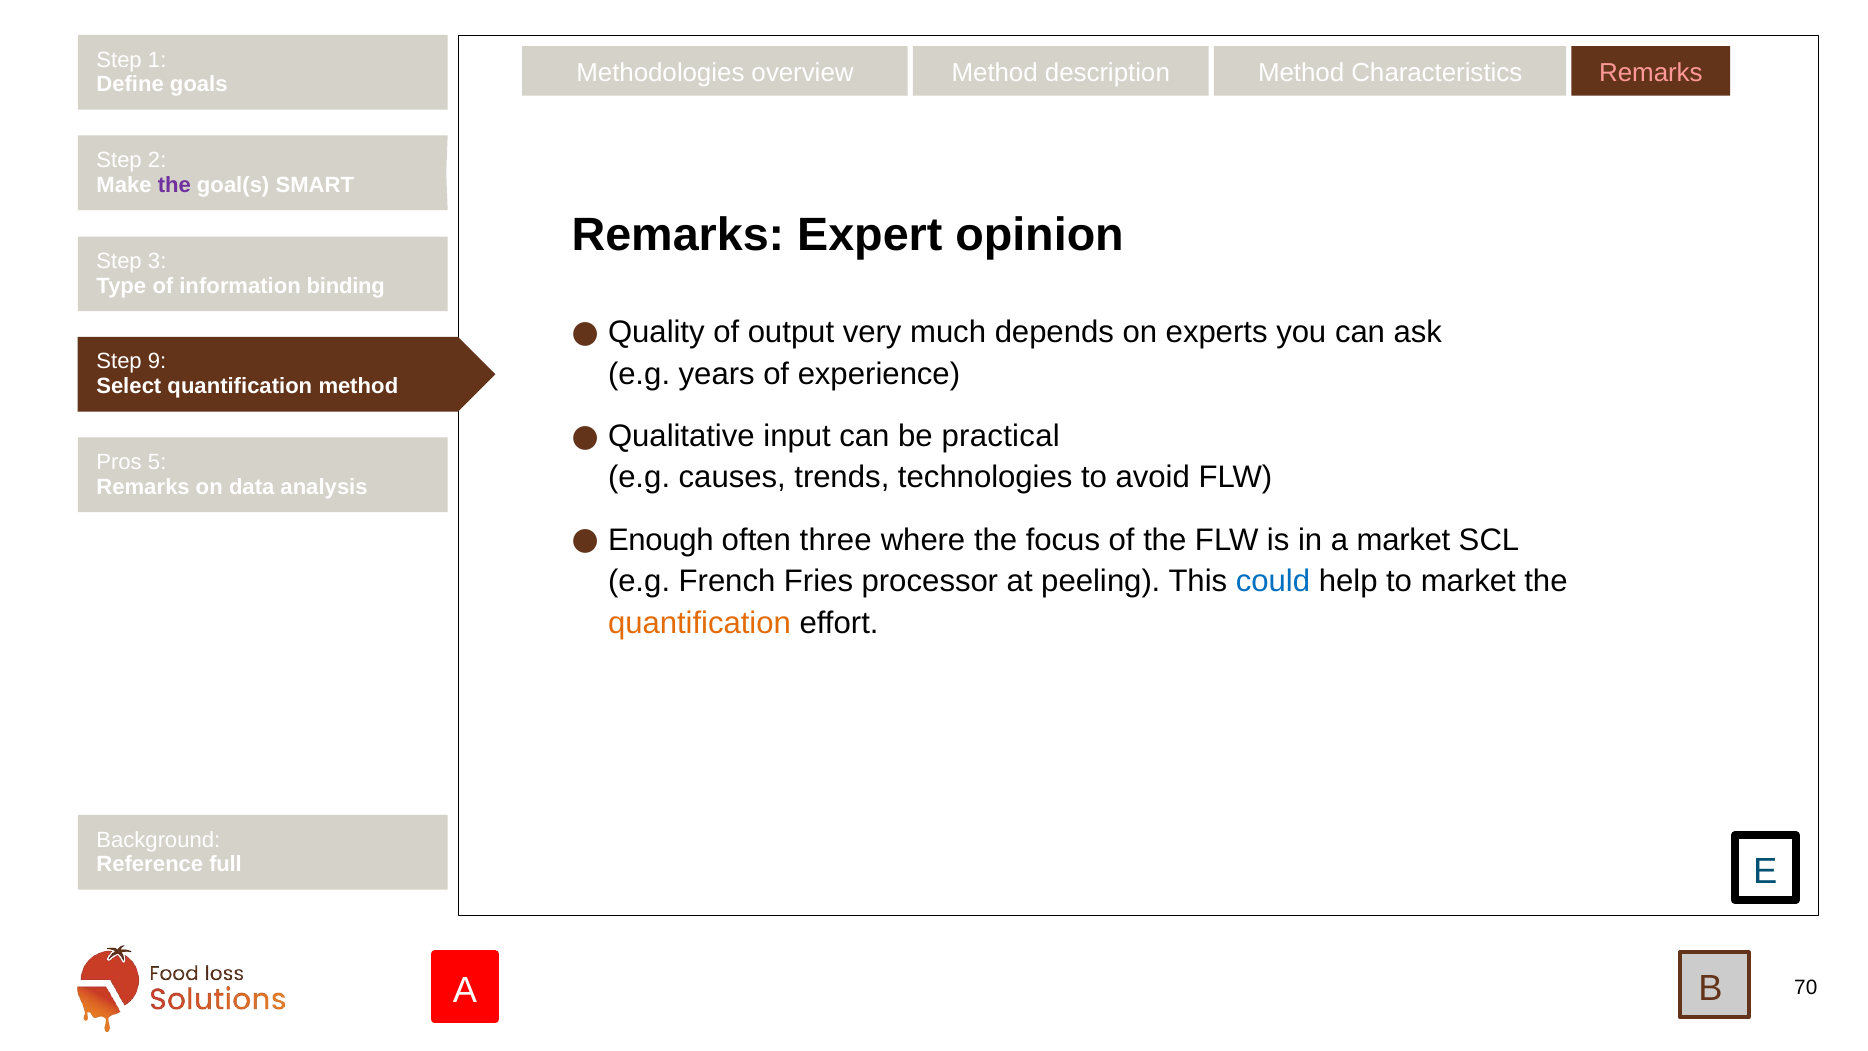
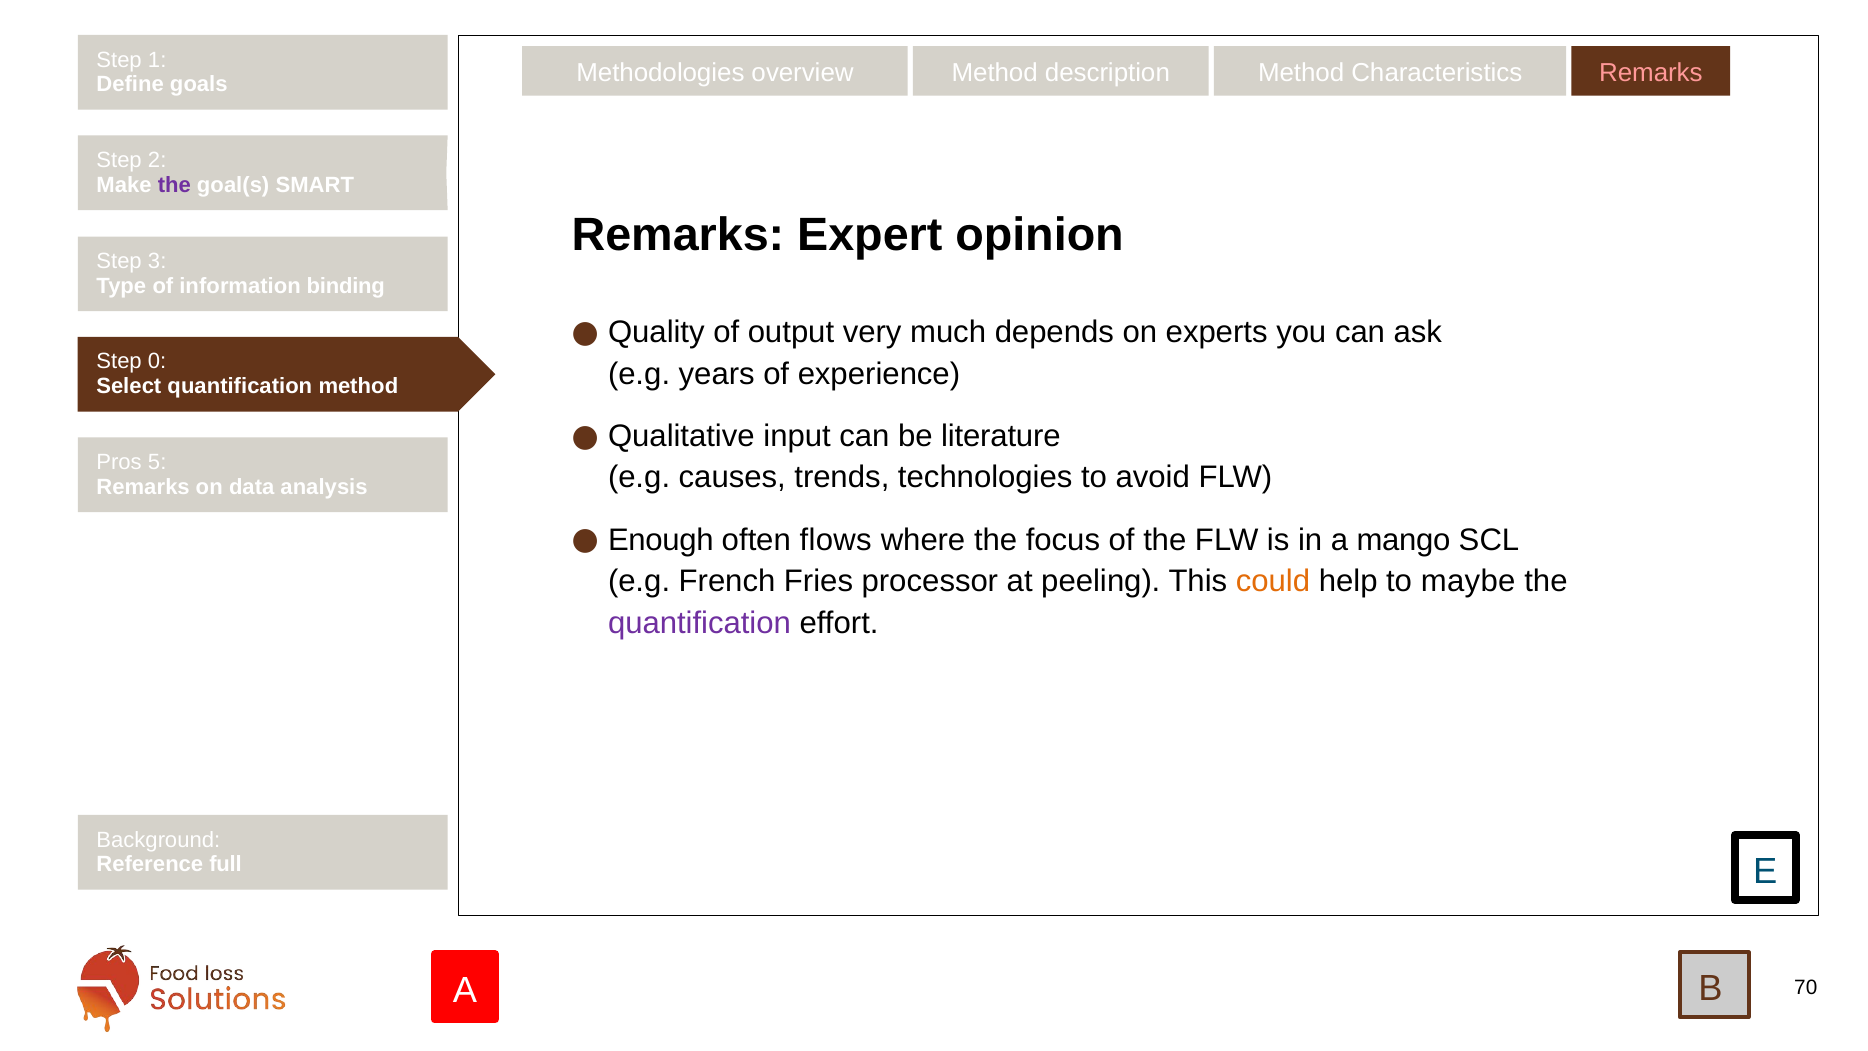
9: 9 -> 0 (157, 362)
practical: practical -> literature (1001, 436)
three: three -> flows (836, 540)
a market: market -> mango (1403, 540)
could colour: blue -> orange (1273, 581)
to market: market -> maybe (1468, 581)
quantification colour: orange -> purple (700, 623)
